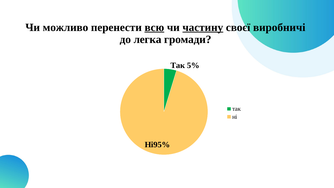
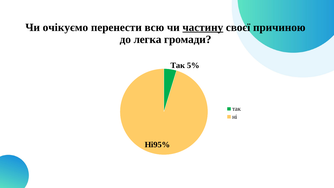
можливо: можливо -> очікуємо (65, 27)
всю underline: present -> none (154, 27)
виробничі: виробничі -> причиною (279, 27)
